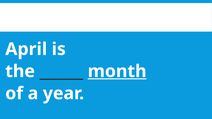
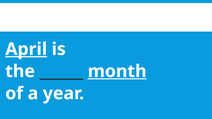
April underline: none -> present (26, 49)
